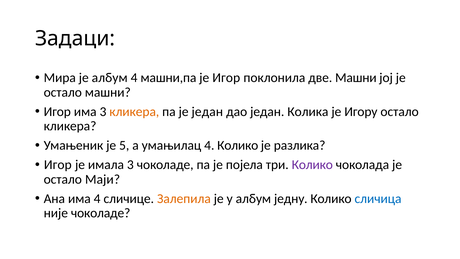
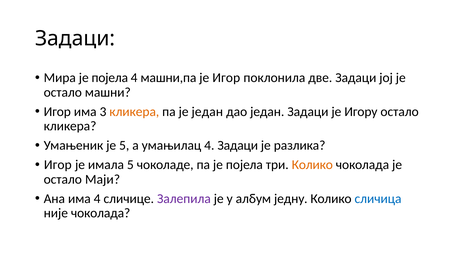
Мира је албум: албум -> појела (110, 78)
две Машни: Машни -> Задаци (356, 78)
један Колика: Колика -> Задаци (308, 112)
4 Колико: Колико -> Задаци (238, 145)
имала 3: 3 -> 5 (130, 165)
Колико colour: purple -> orange (312, 165)
Залепила colour: orange -> purple (184, 198)
није чоколаде: чоколаде -> чоколада (101, 213)
